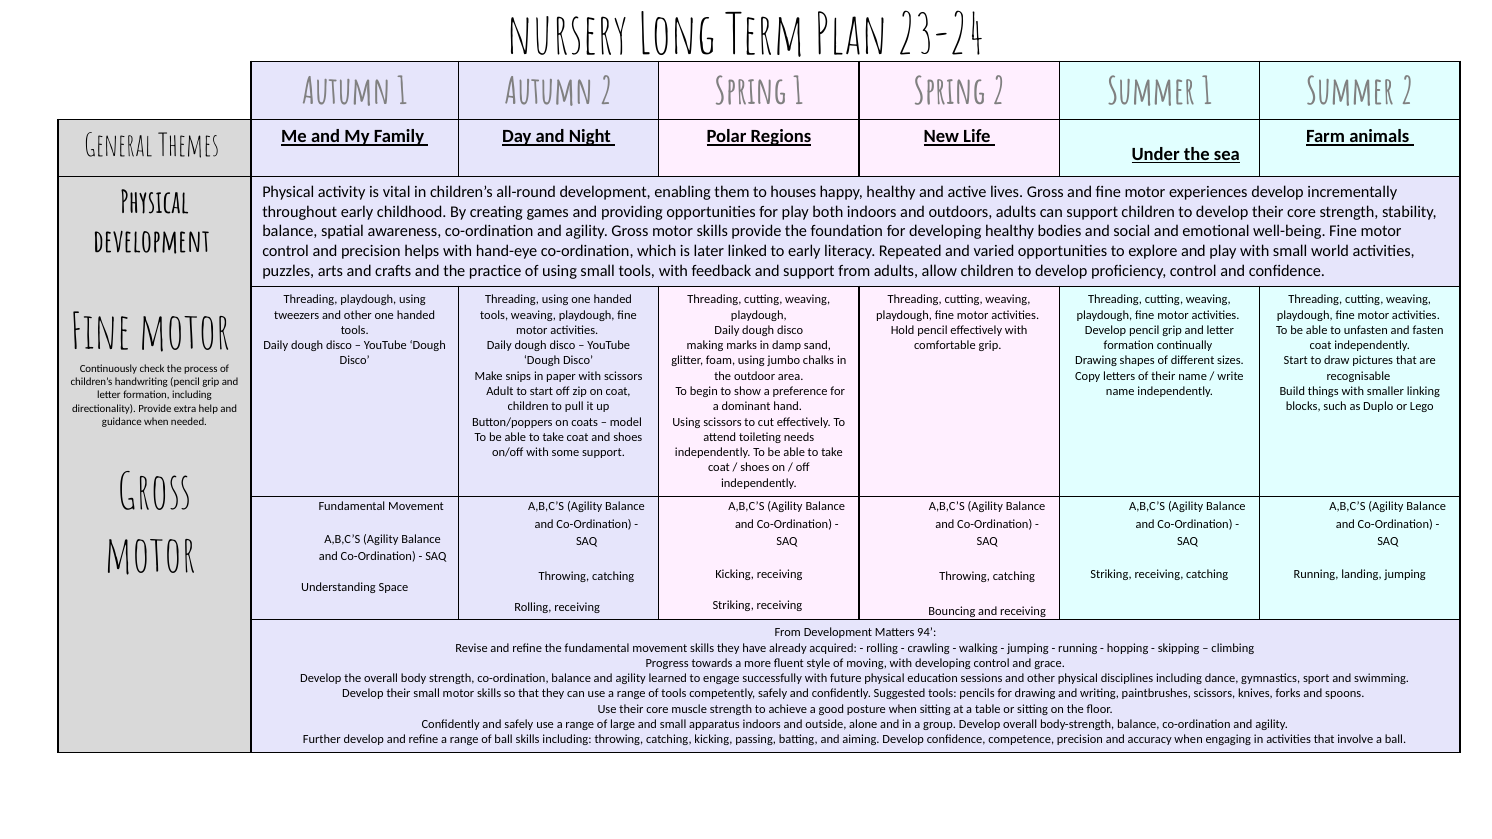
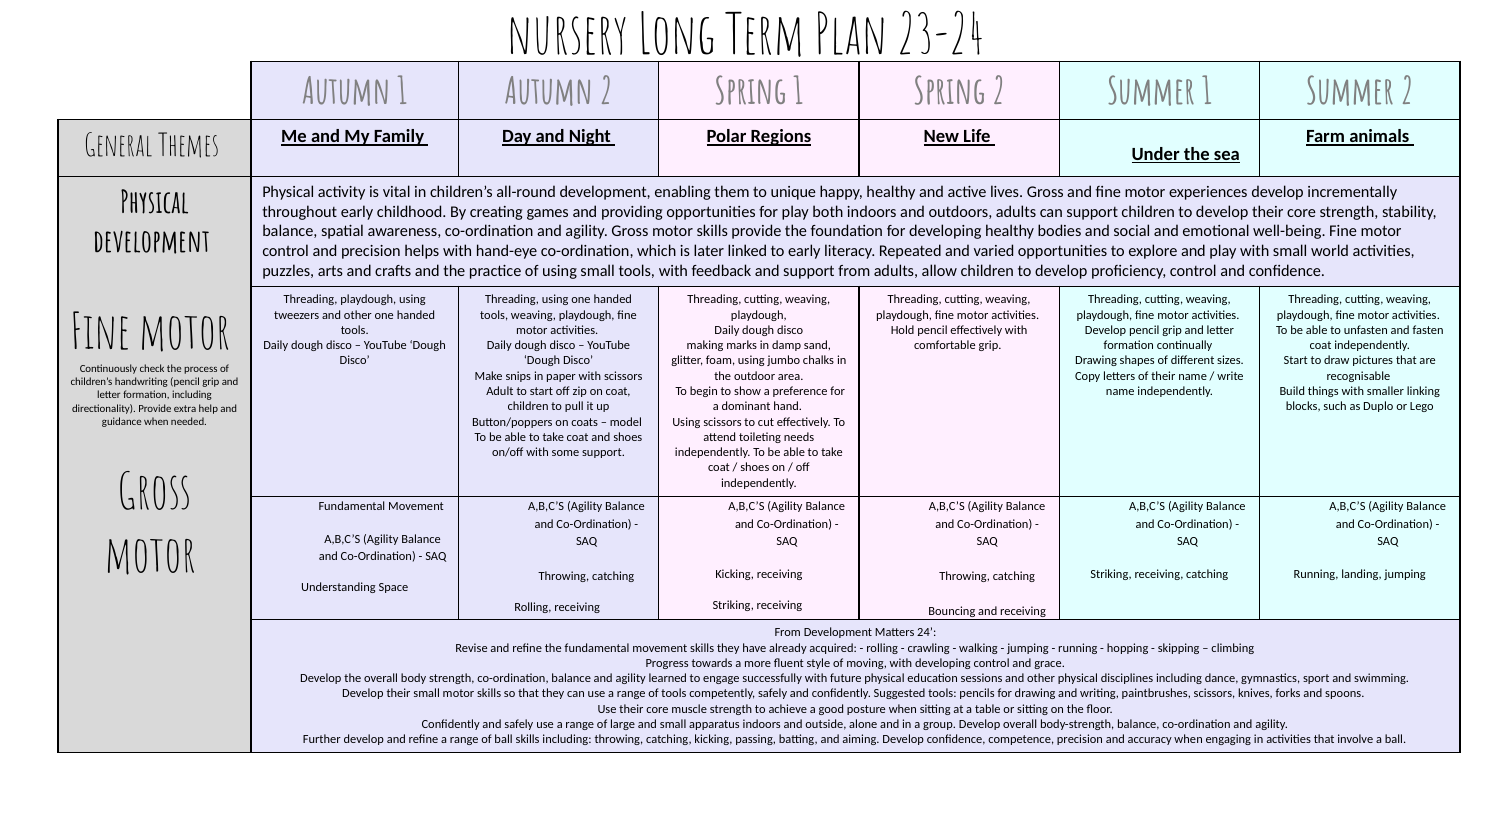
houses: houses -> unique (793, 192)
94: 94 -> 24 (927, 633)
